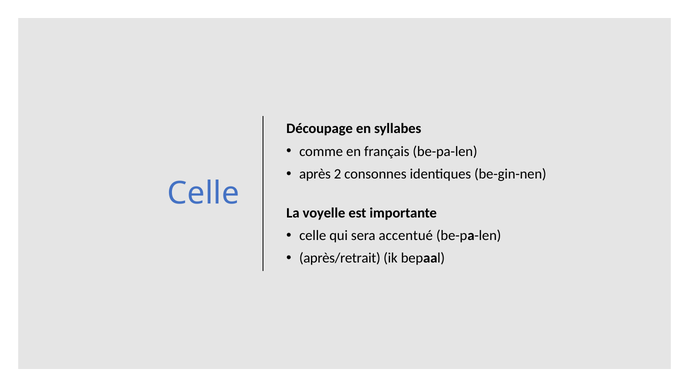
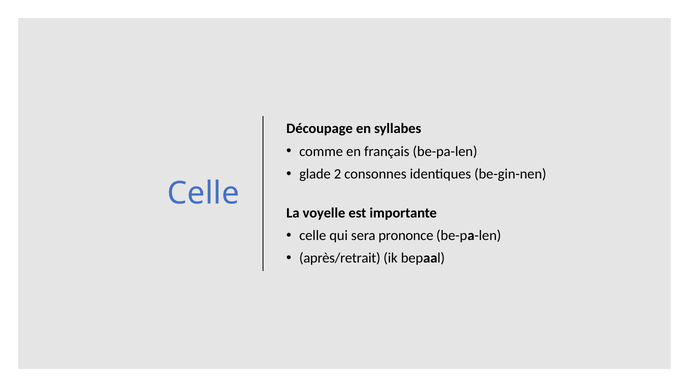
après: après -> glade (315, 174)
accentué: accentué -> prononce (406, 236)
